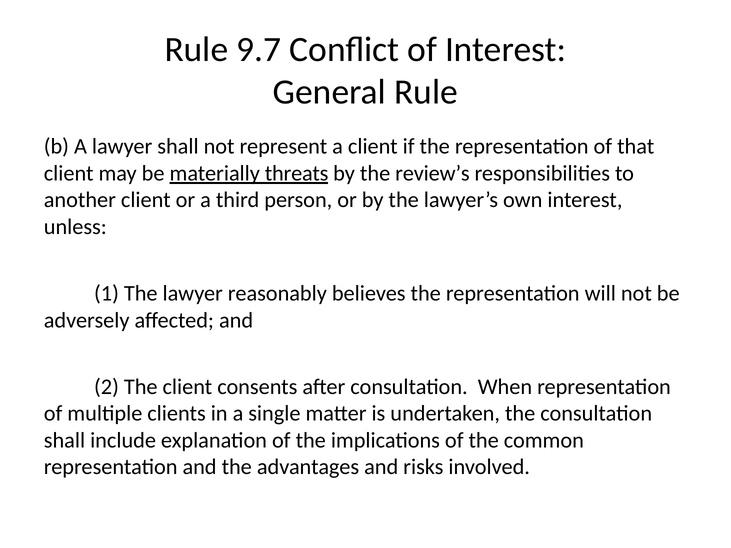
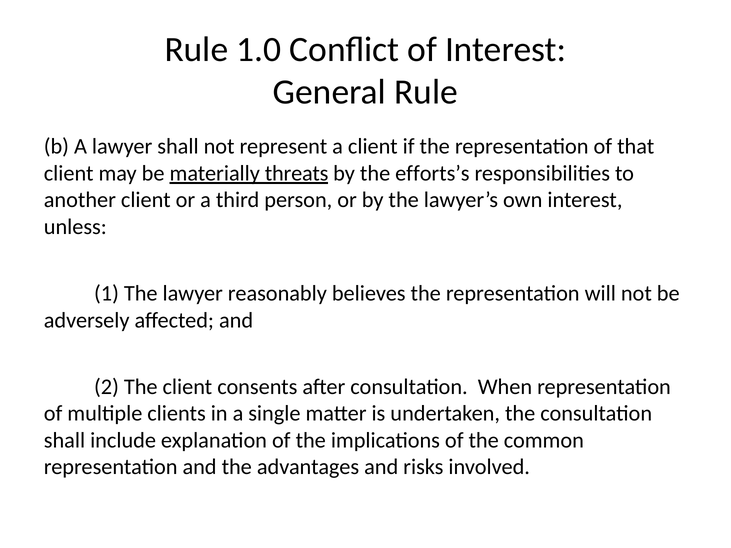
9.7: 9.7 -> 1.0 (259, 49)
review’s: review’s -> efforts’s (432, 173)
